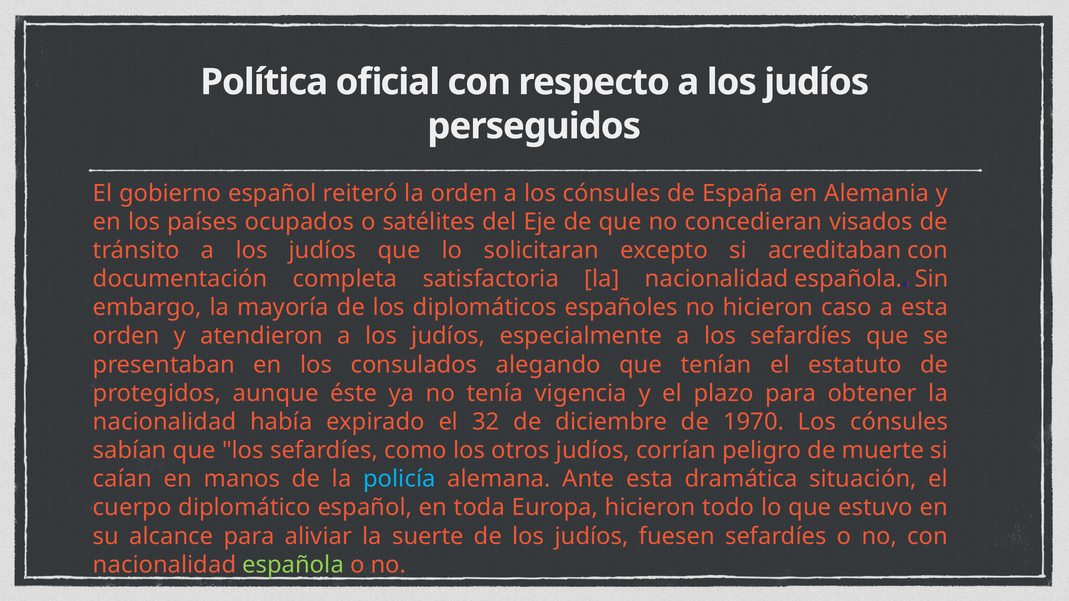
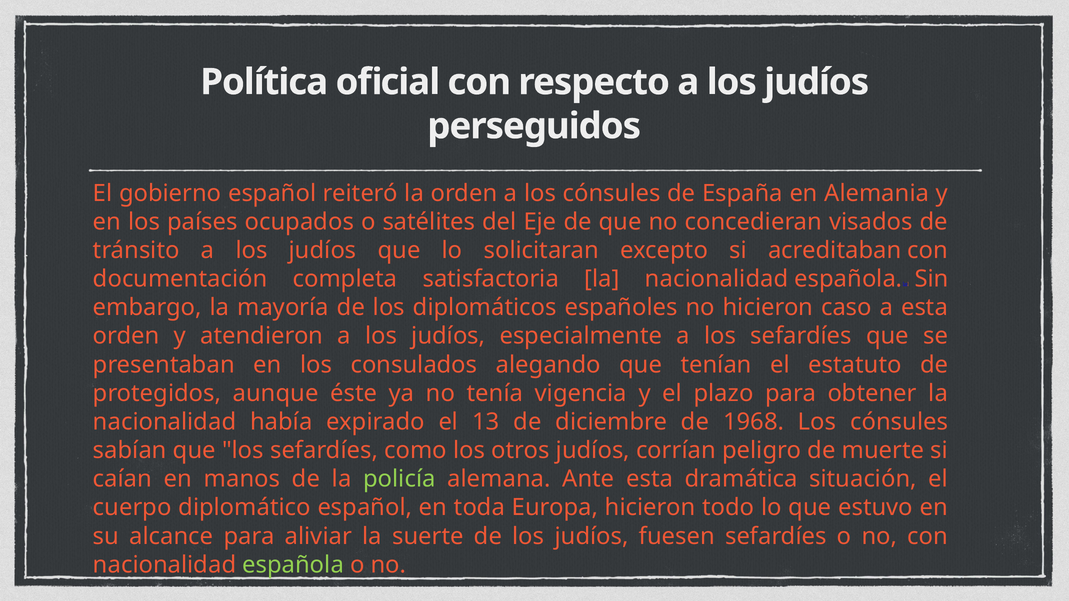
32: 32 -> 13 (486, 422)
1970: 1970 -> 1968 (754, 422)
policía colour: light blue -> light green (399, 479)
